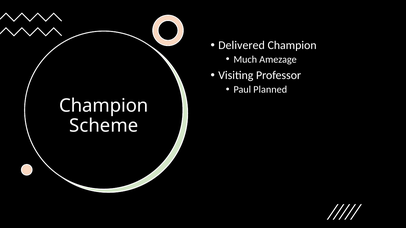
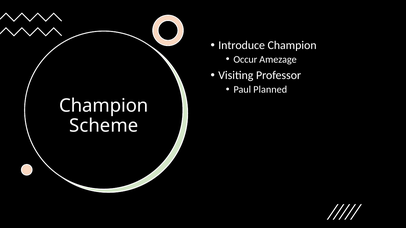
Delivered: Delivered -> Introduce (242, 45)
Much: Much -> Occur (245, 59)
